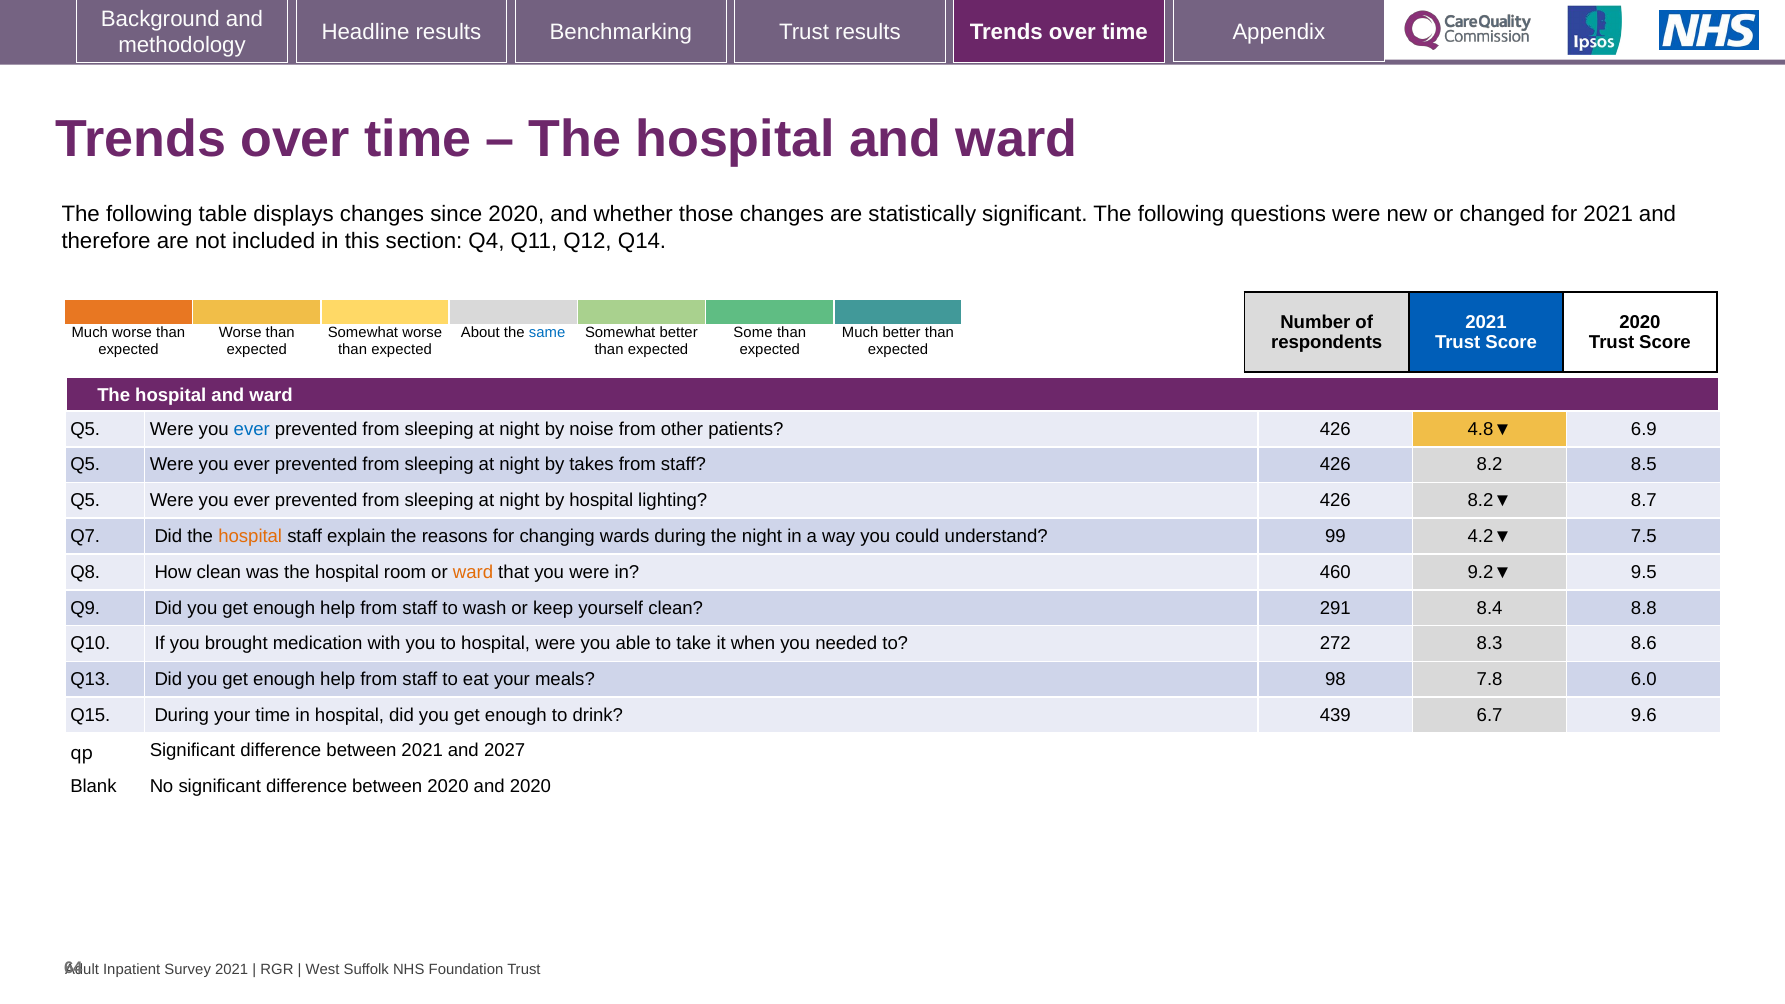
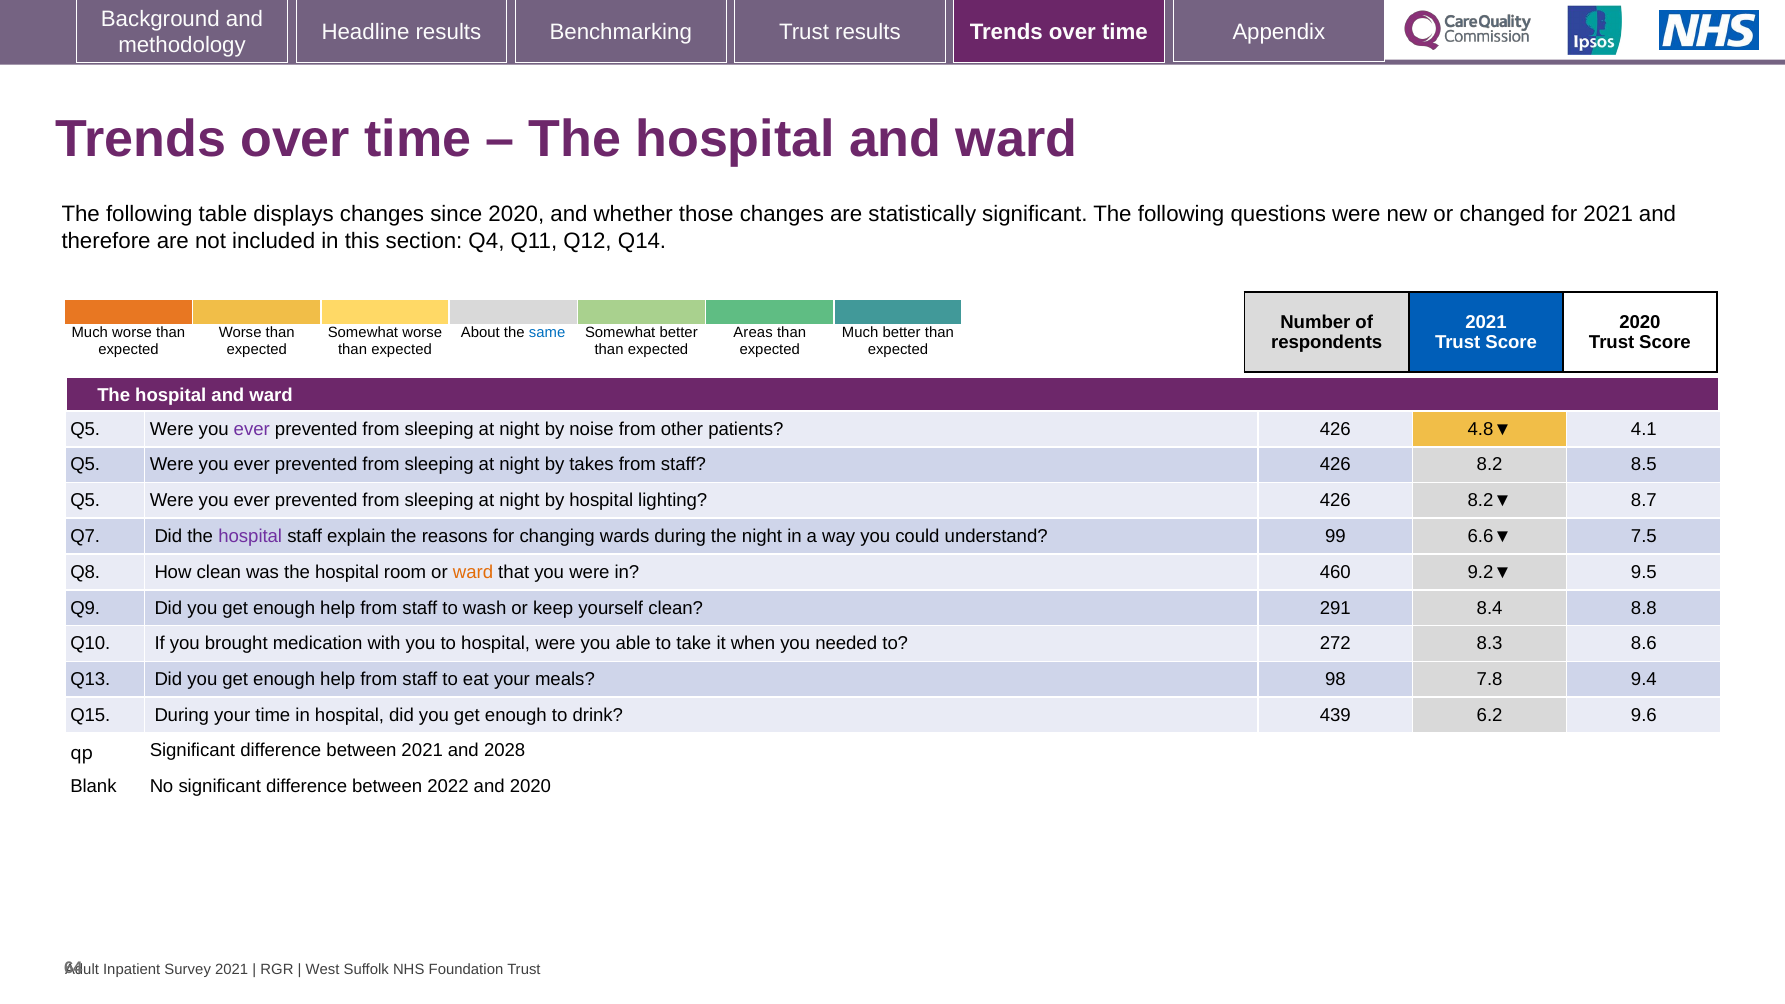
Some: Some -> Areas (753, 333)
ever colour: blue -> purple (252, 429)
6.9: 6.9 -> 4.1 (1644, 429)
hospital colour: orange -> purple (250, 536)
4.2▼: 4.2▼ -> 6.6▼ (1490, 536)
6.0: 6.0 -> 9.4 (1644, 680)
6.7: 6.7 -> 6.2 (1490, 715)
2027: 2027 -> 2028 (505, 750)
between 2020: 2020 -> 2022 (448, 786)
